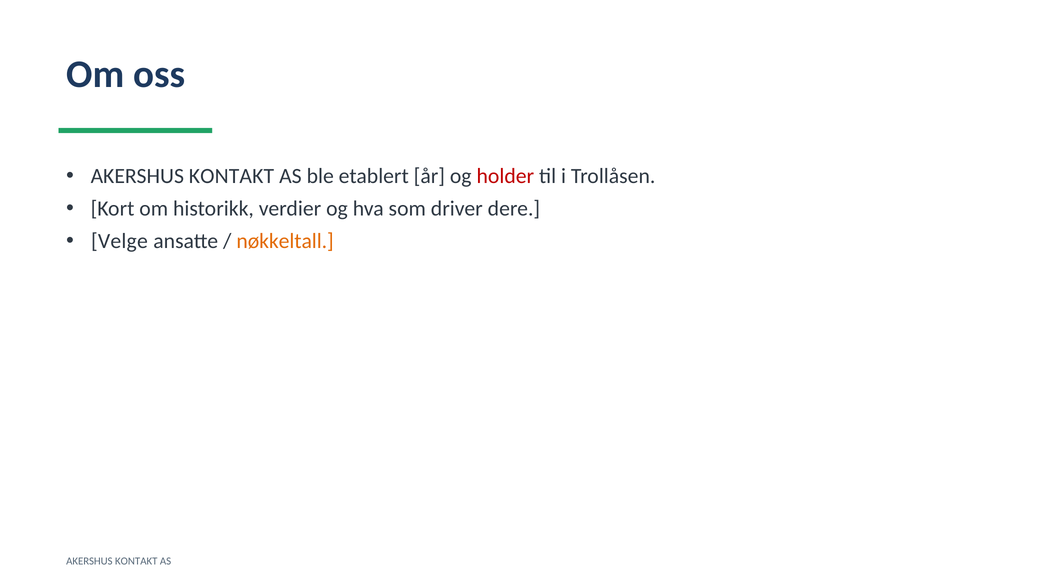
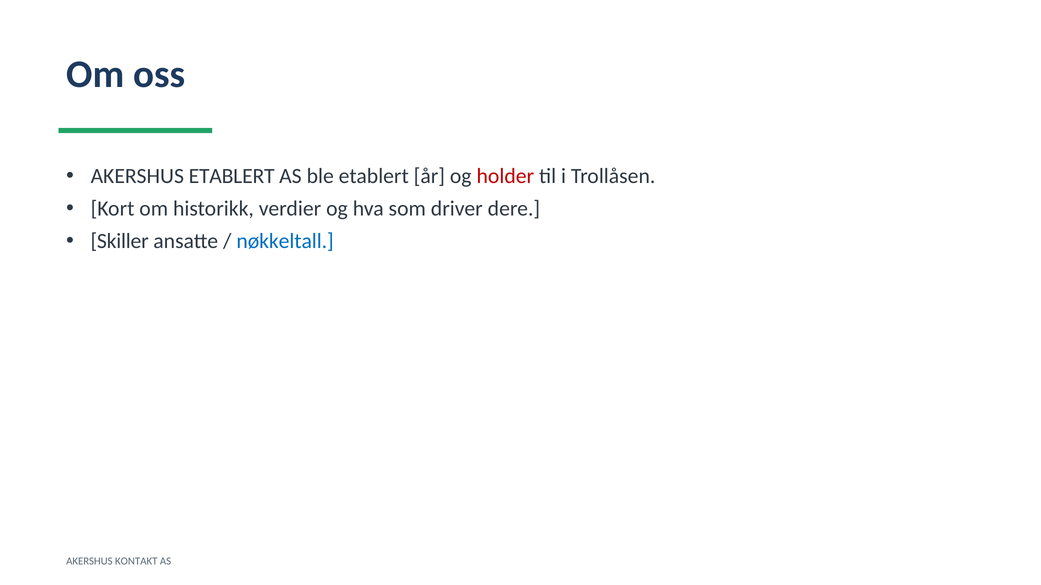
KONTAKT: KONTAKT -> ETABLERT (232, 176)
Velge: Velge -> Skiller (120, 241)
nøkkeltall colour: orange -> blue (285, 241)
